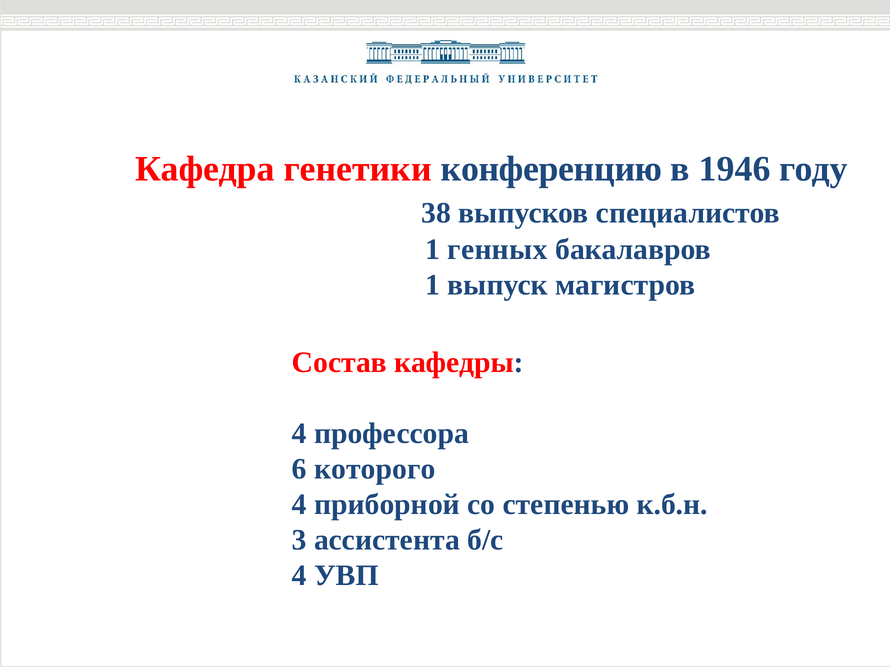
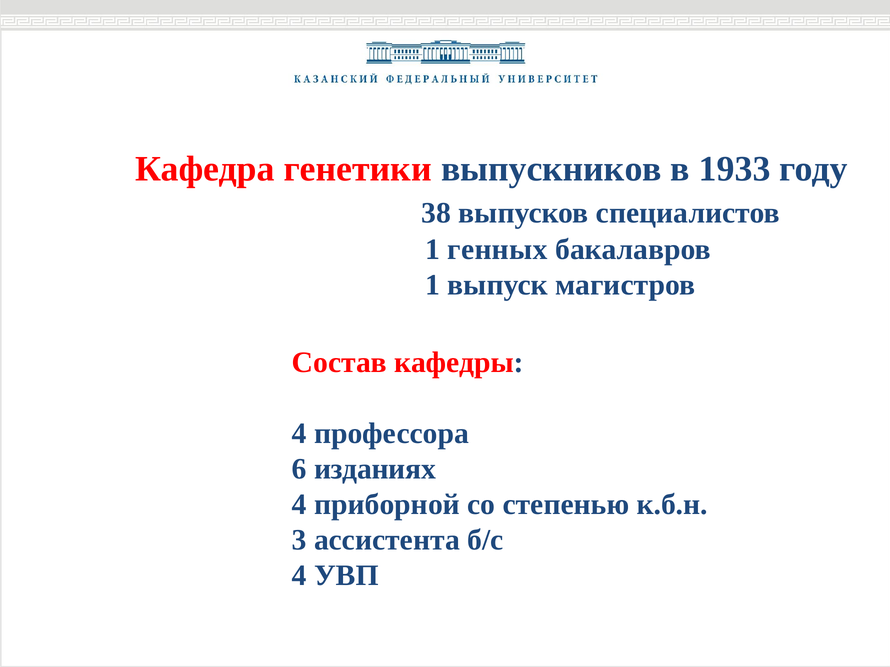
конференцию: конференцию -> выпускников (551, 169)
1946: 1946 -> 1933 (735, 169)
которого: которого -> изданиях (375, 469)
